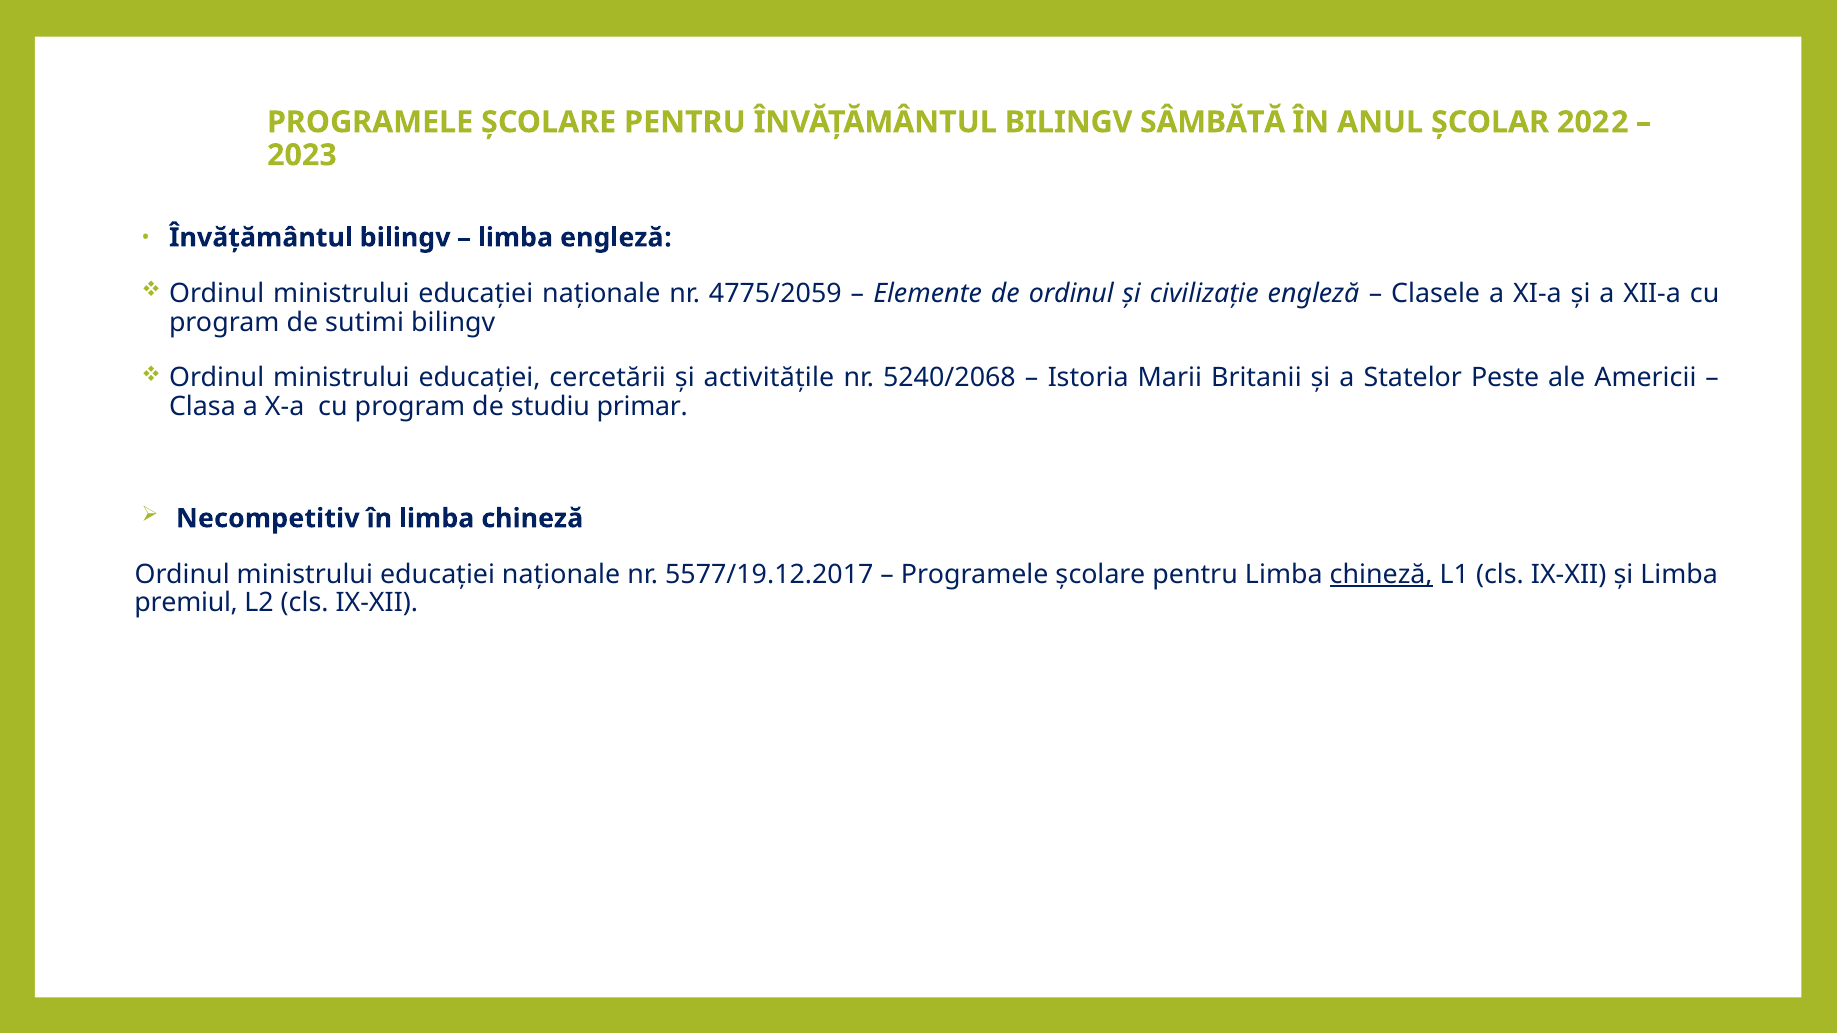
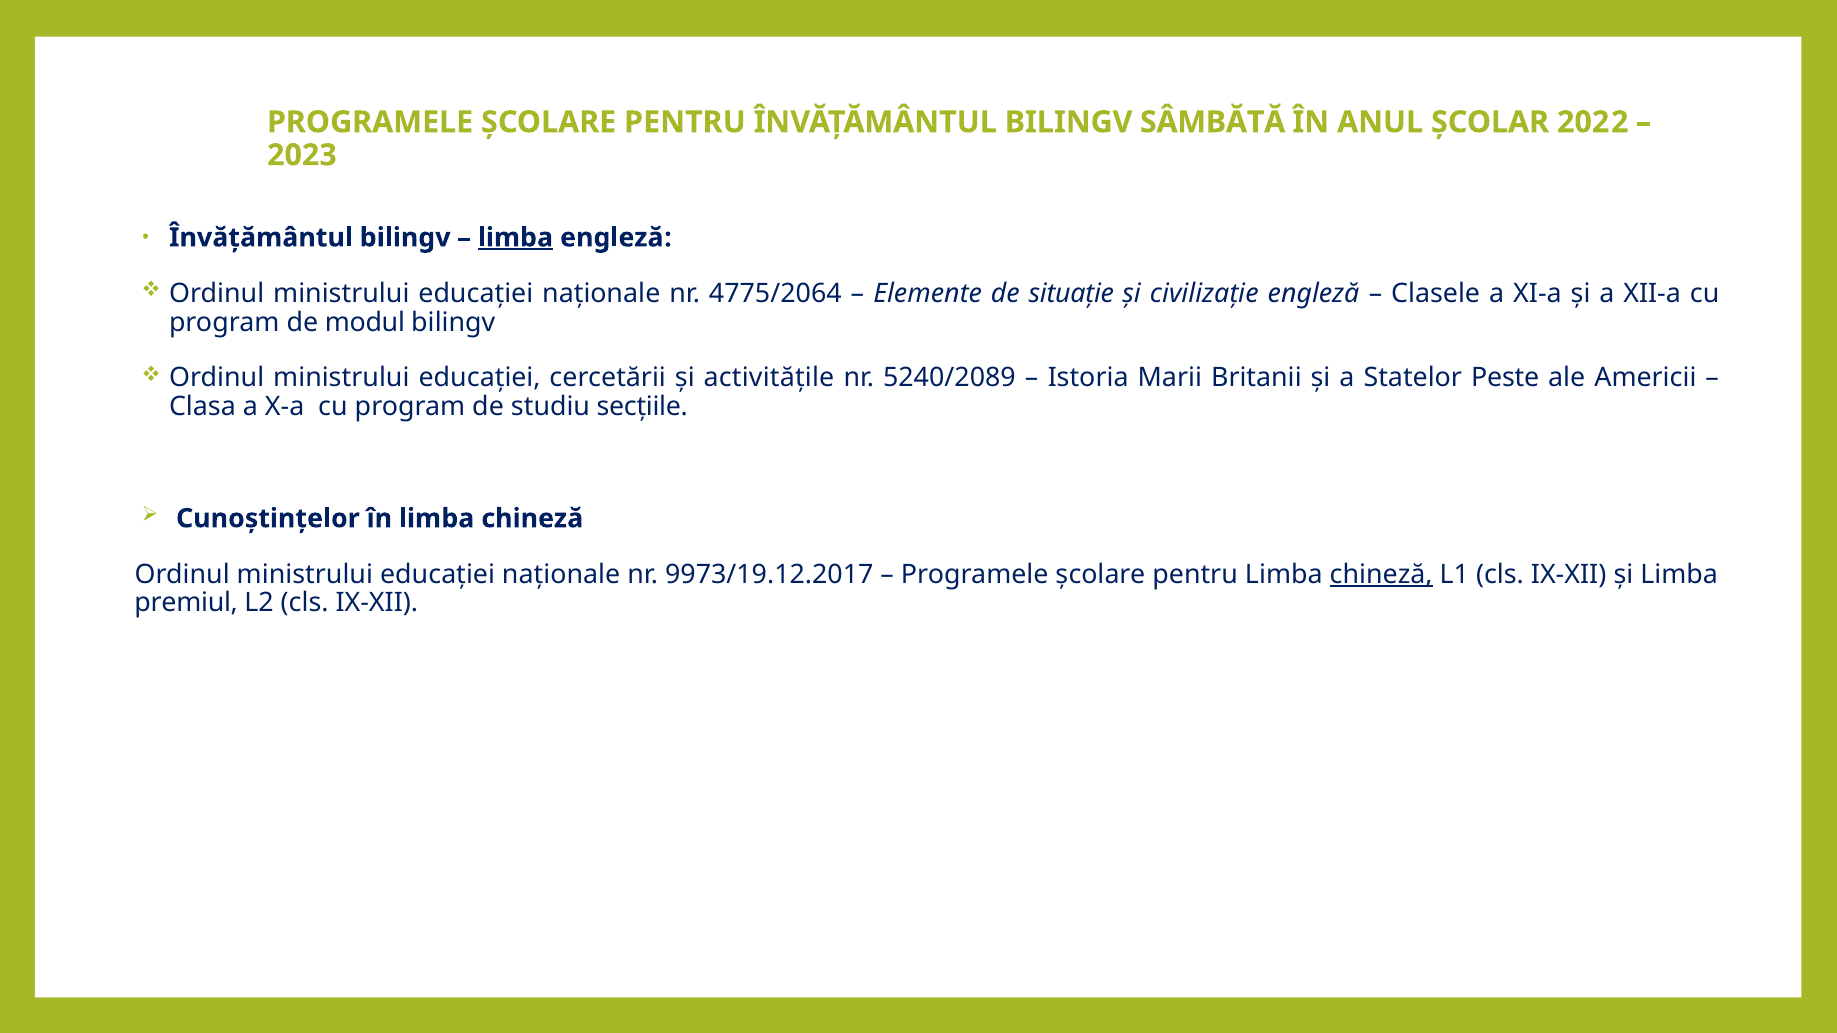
limba underline: none -> present (515, 238)
4775/2059: 4775/2059 -> 4775/2064 (775, 293)
de ordinul: ordinul -> situație (1071, 293)
sutimi: sutimi -> modul (365, 322)
5240/2068: 5240/2068 -> 5240/2089 (949, 378)
primar: primar -> secțiile (642, 407)
Necompetitiv: Necompetitiv -> Cunoștințelor (268, 519)
5577/19.12.2017: 5577/19.12.2017 -> 9973/19.12.2017 (769, 574)
